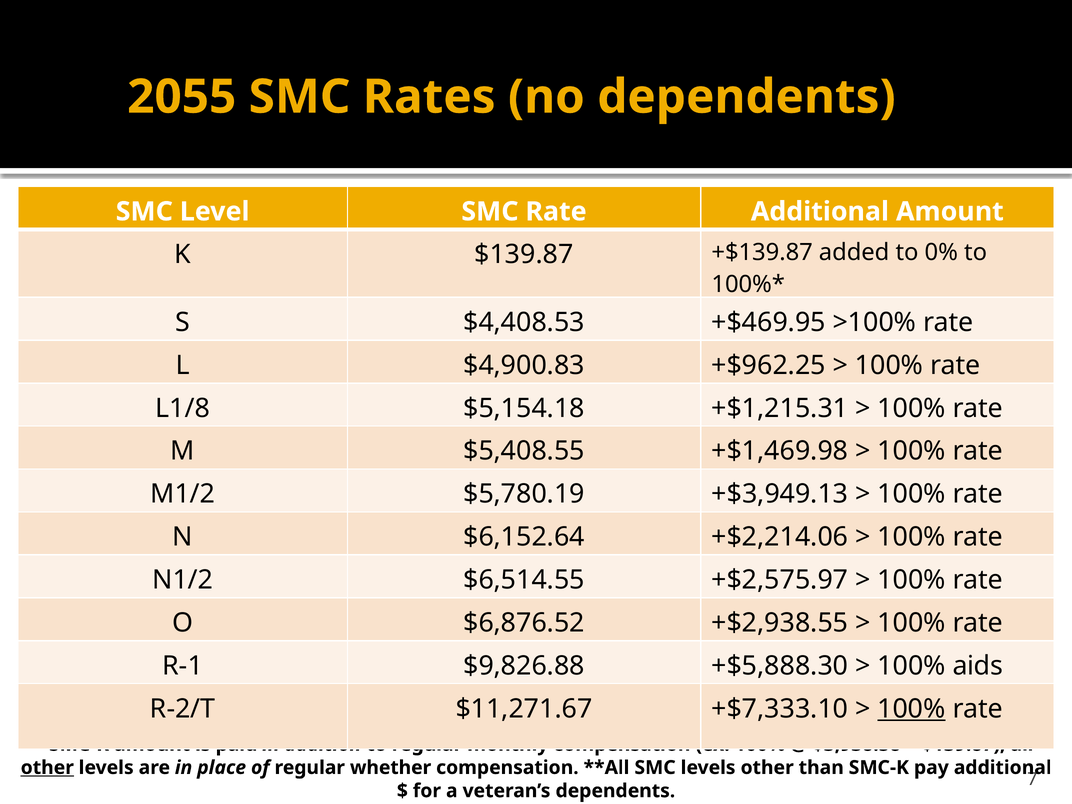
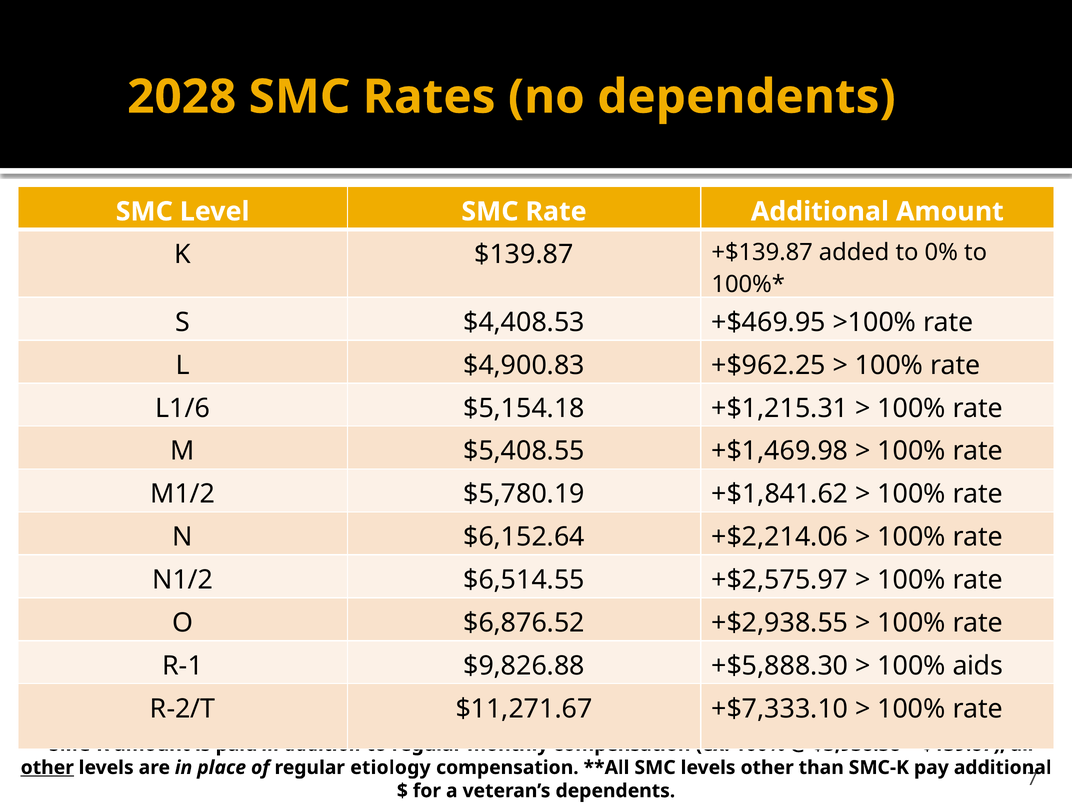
2055: 2055 -> 2028 (182, 97)
L1/8: L1/8 -> L1/6 (183, 408)
+$3,949.13: +$3,949.13 -> +$1,841.62 (780, 494)
100% underline: present -> none (911, 709)
whether: whether -> etiology (390, 768)
